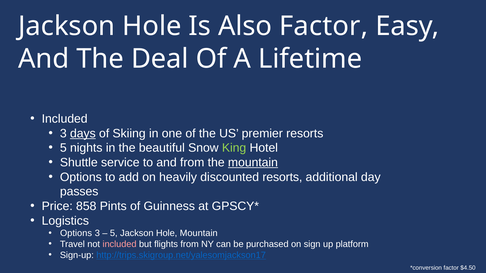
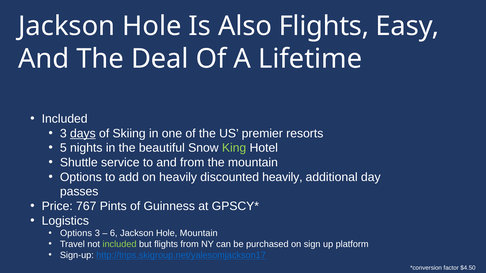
Also Factor: Factor -> Flights (324, 26)
mountain underline: present -> none (253, 163)
discounted resorts: resorts -> heavily (282, 177)
858: 858 -> 767 (86, 206)
5: 5 -> 6 (114, 234)
included colour: pink -> light green (120, 244)
